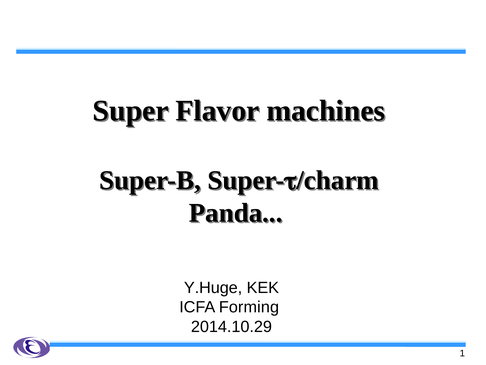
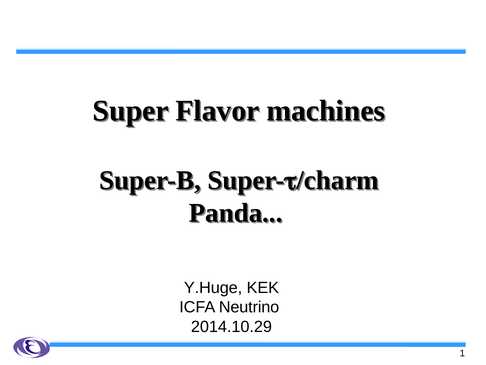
Forming: Forming -> Neutrino (249, 307)
